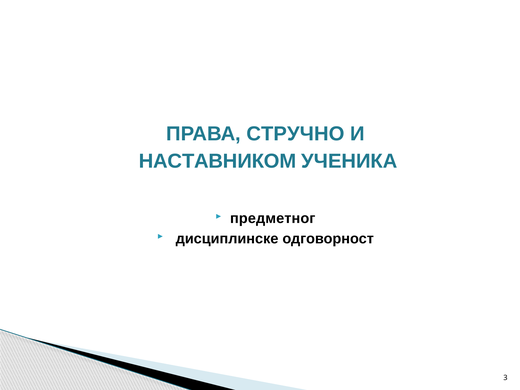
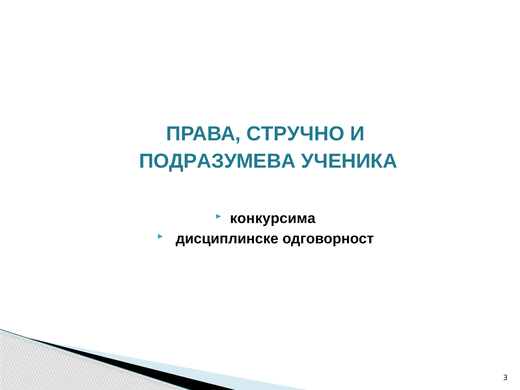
НАСТАВНИКОМ: НАСТАВНИКОМ -> ПОДРАЗУМЕВА (217, 161)
предметног: предметног -> конкурсима (273, 218)
